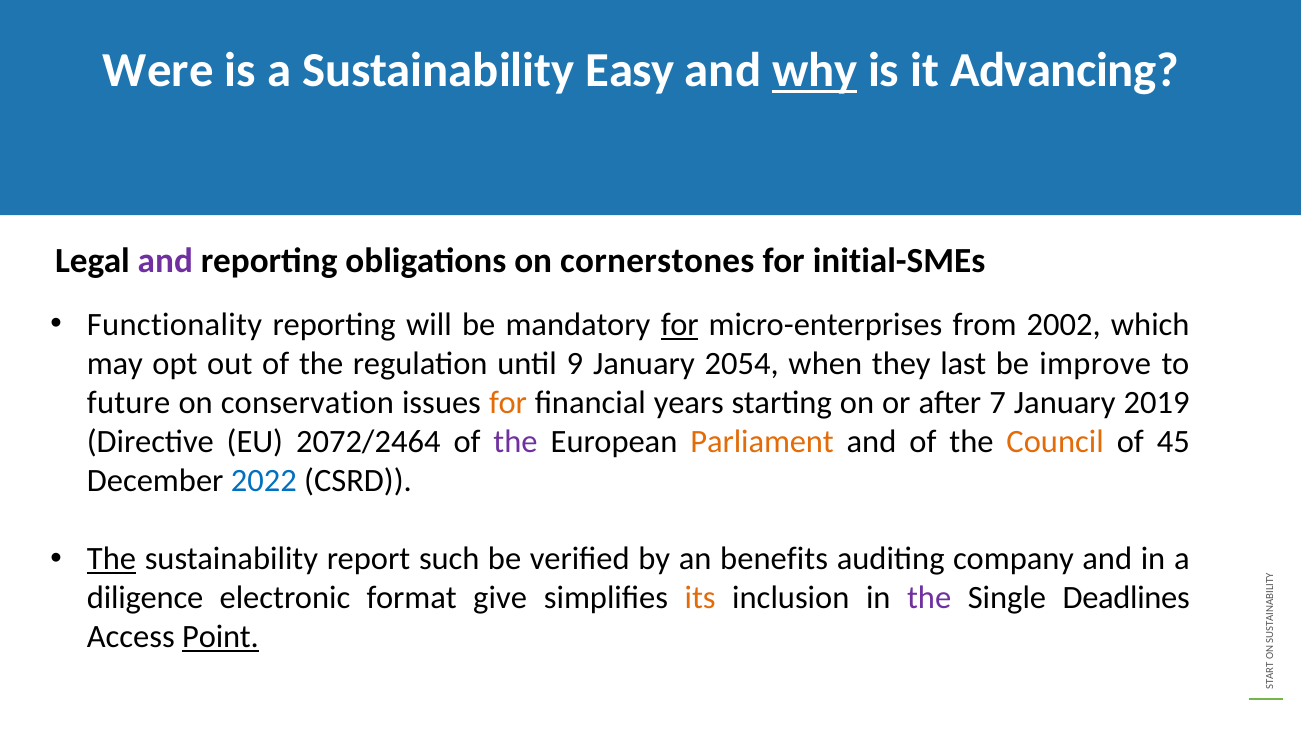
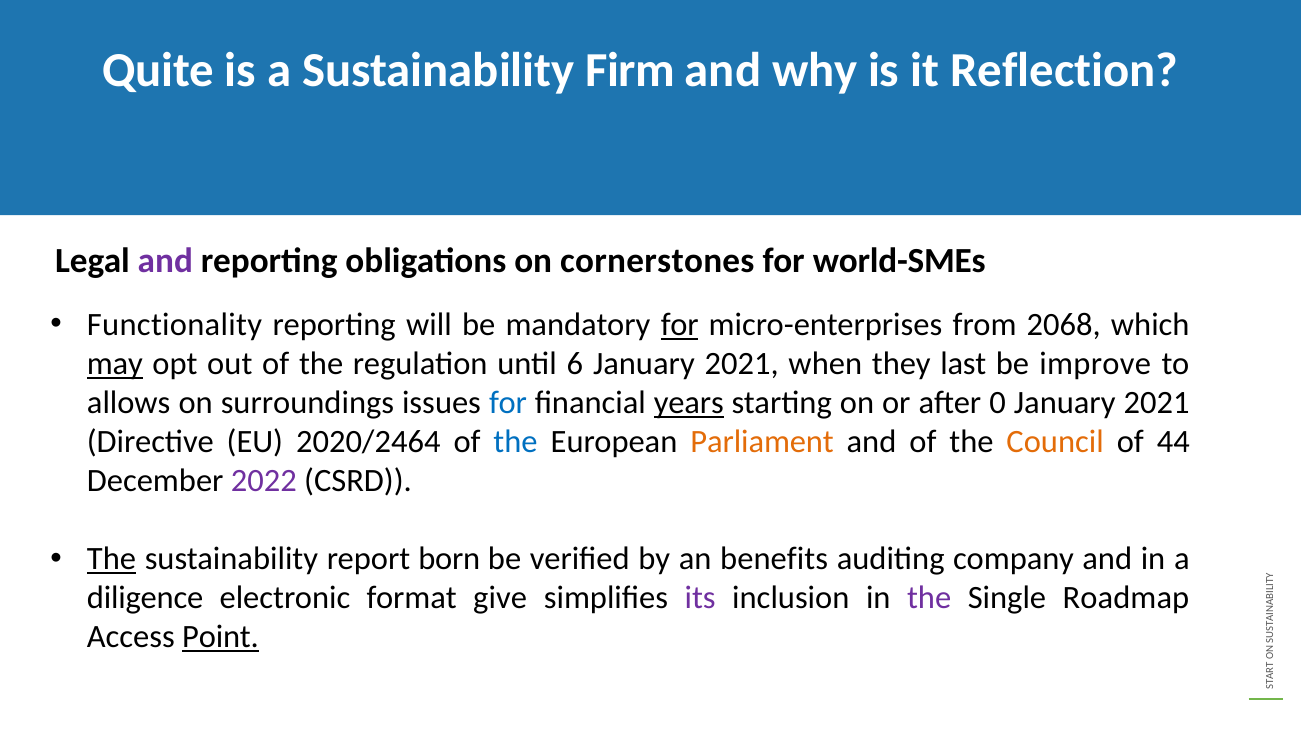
Were: Were -> Quite (159, 70)
Easy: Easy -> Firm (630, 70)
why underline: present -> none (815, 70)
Advancing: Advancing -> Reflection (1064, 70)
initial-SMEs: initial-SMEs -> world-SMEs (899, 261)
2002: 2002 -> 2068 (1064, 325)
may underline: none -> present (115, 364)
9: 9 -> 6 (575, 364)
2054: 2054 -> 2021 (742, 364)
future: future -> allows (129, 403)
conservation: conservation -> surroundings (307, 403)
for colour: orange -> blue (508, 403)
years underline: none -> present (689, 403)
7: 7 -> 0 (997, 403)
2019: 2019 -> 2021 (1157, 403)
2072/2464: 2072/2464 -> 2020/2464 (368, 442)
the colour: purple -> blue (516, 442)
45: 45 -> 44 (1173, 442)
2022 colour: blue -> purple (264, 481)
such: such -> born (449, 559)
its colour: orange -> purple (700, 598)
Deadlines: Deadlines -> Roadmap (1126, 598)
